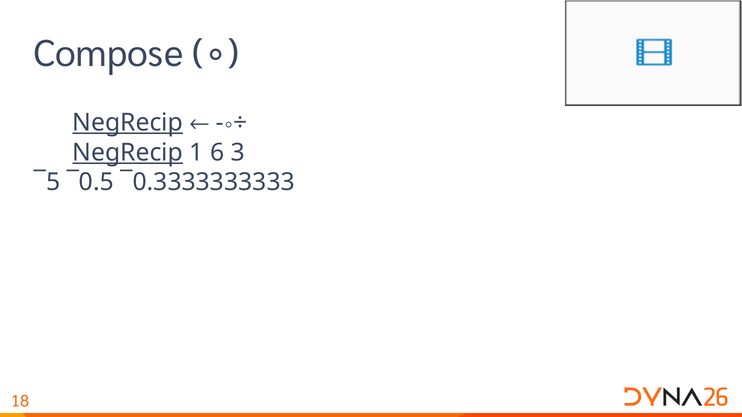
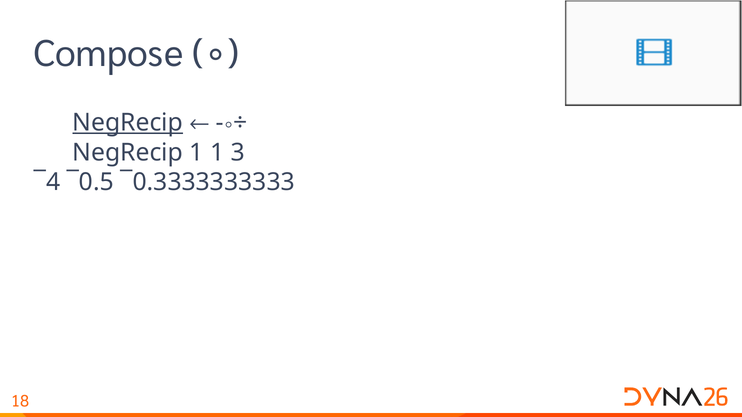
NegRecip underline: present -> none (128, 153)
1 6: 6 -> 1 (217, 153)
¯5: ¯5 -> ¯4 (47, 182)
